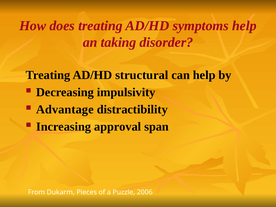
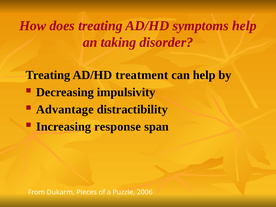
structural: structural -> treatment (142, 75)
approval: approval -> response (118, 127)
